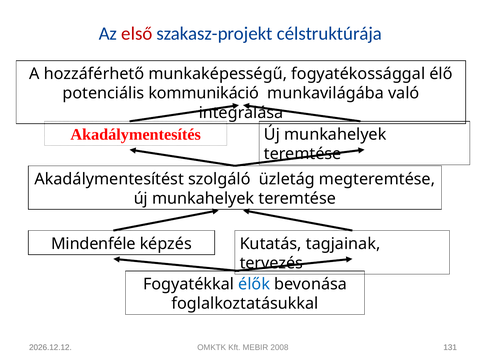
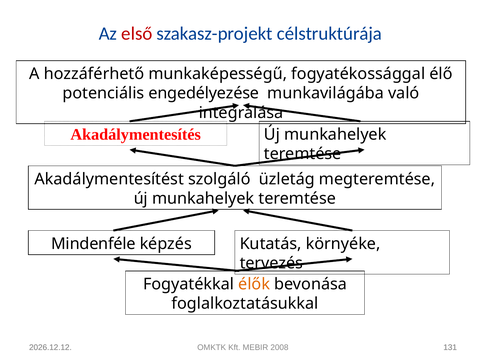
kommunikáció: kommunikáció -> engedélyezése (204, 93)
tagjainak: tagjainak -> környéke (343, 244)
élők colour: blue -> orange (254, 285)
